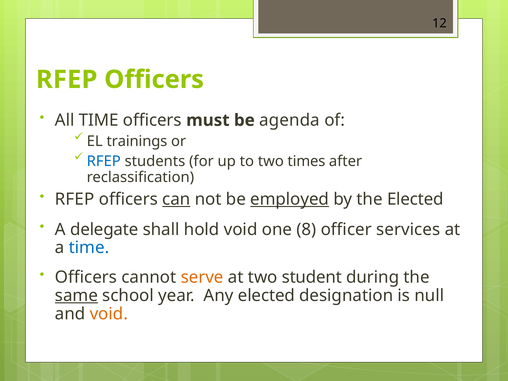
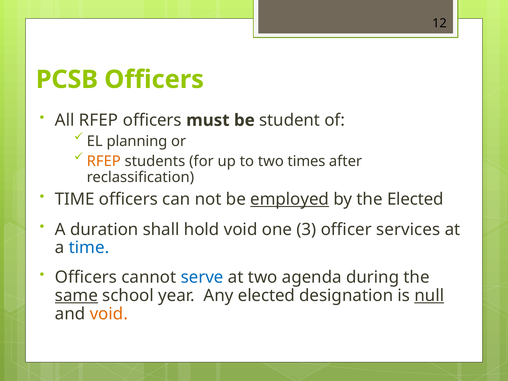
RFEP: RFEP -> PCSB (67, 80)
All TIME: TIME -> RFEP (99, 120)
agenda: agenda -> student (290, 120)
trainings: trainings -> planning (137, 141)
RFEP colour: blue -> orange (104, 161)
RFEP: RFEP -> TIME (75, 199)
can underline: present -> none (176, 199)
delegate: delegate -> duration (104, 229)
8: 8 -> 3 (306, 229)
serve colour: orange -> blue (202, 277)
student: student -> agenda (312, 277)
null underline: none -> present (429, 296)
